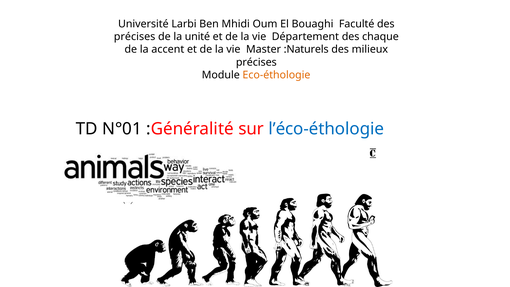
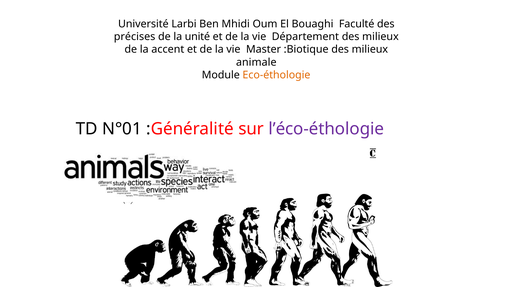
Département des chaque: chaque -> milieux (380, 37)
:Naturels: :Naturels -> :Biotique (306, 49)
précises: précises -> animale (256, 62)
l’éco-éthologie colour: blue -> purple (326, 129)
